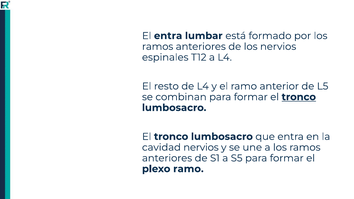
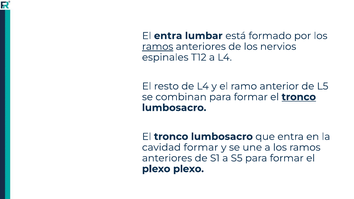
ramos underline: none -> present (158, 47)
cavidad nervios: nervios -> formar (201, 147)
plexo ramo: ramo -> plexo (189, 169)
